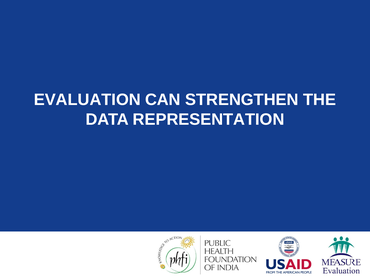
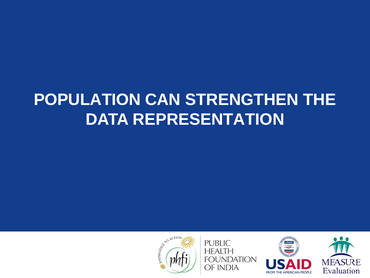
EVALUATION: EVALUATION -> POPULATION (87, 100)
